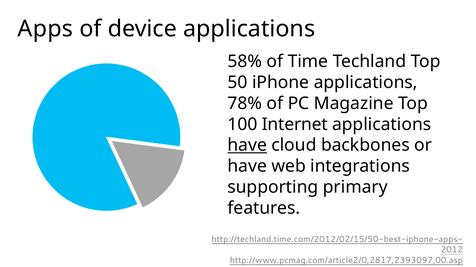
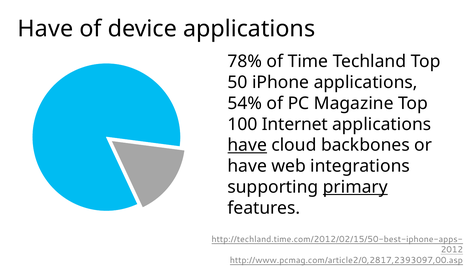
Apps: Apps -> Have (45, 29)
58%: 58% -> 78% (245, 62)
78%: 78% -> 54% (245, 104)
primary underline: none -> present (355, 188)
